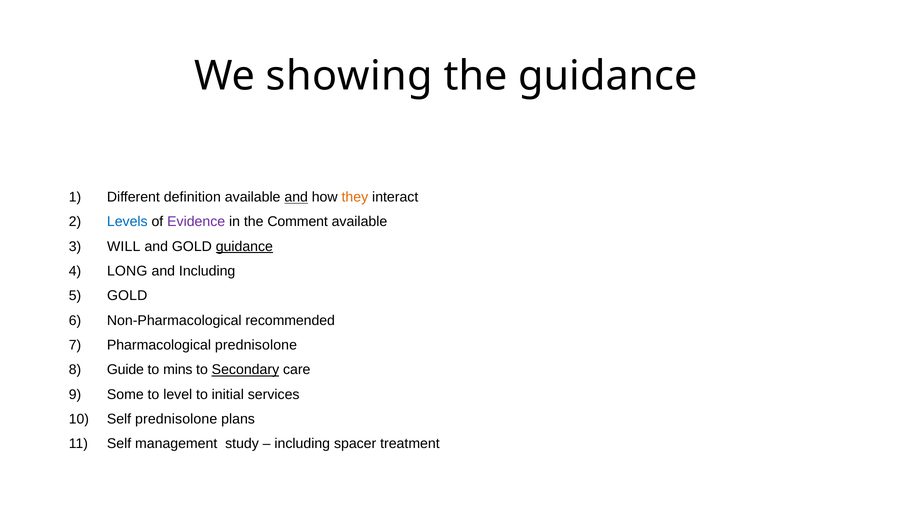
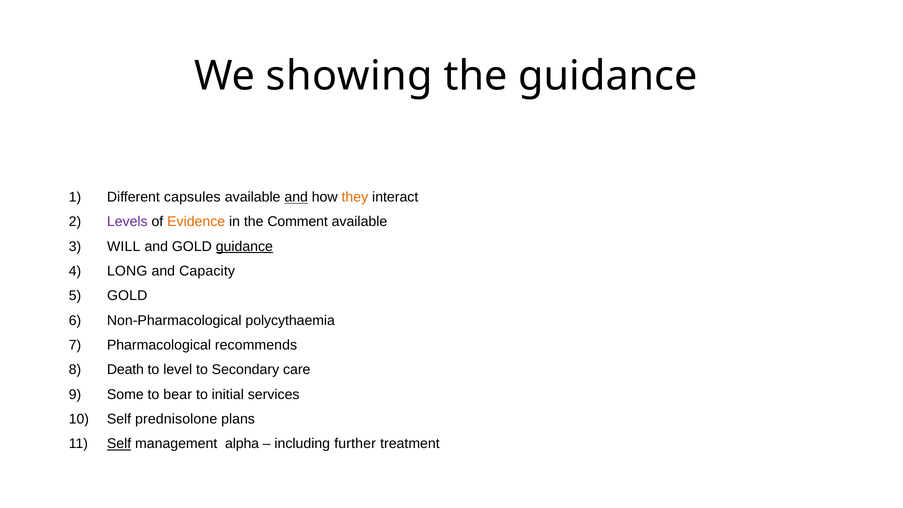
definition: definition -> capsules (192, 197)
Levels colour: blue -> purple (127, 222)
Evidence colour: purple -> orange (196, 222)
and Including: Including -> Capacity (207, 271)
recommended: recommended -> polycythaemia (290, 320)
Pharmacological prednisolone: prednisolone -> recommends (256, 345)
Guide: Guide -> Death (125, 370)
mins: mins -> level (178, 370)
Secondary underline: present -> none (245, 370)
level: level -> bear (178, 394)
Self underline: none -> present (119, 444)
study: study -> alpha (242, 444)
spacer: spacer -> further (355, 444)
